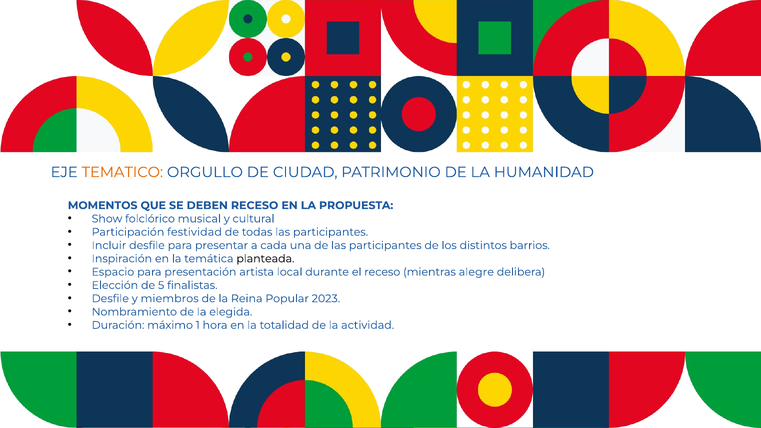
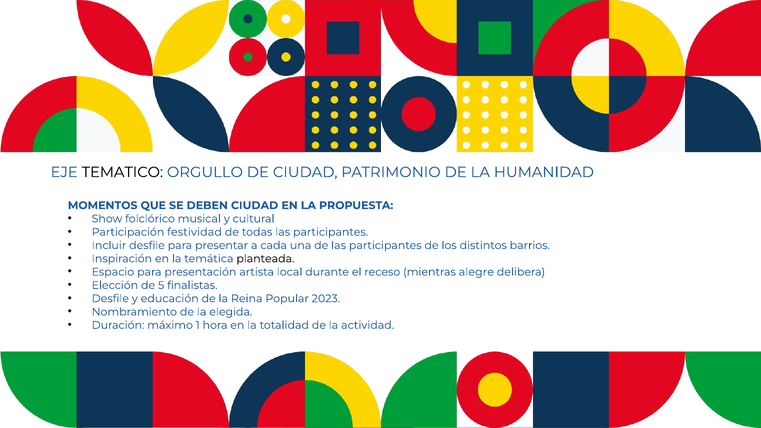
TEMATICO colour: orange -> black (122, 172)
DEBEN RECESO: RECESO -> CIUDAD (255, 205)
miembros: miembros -> educación (170, 299)
